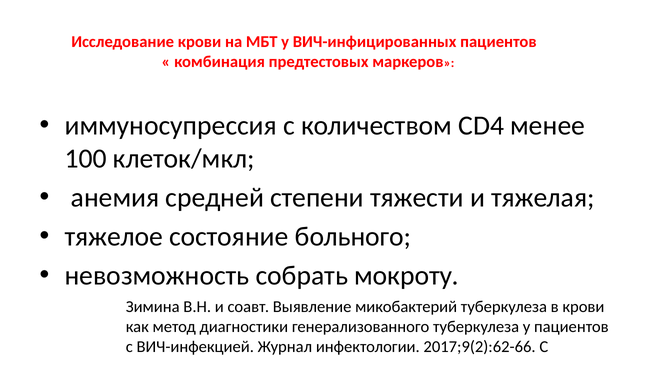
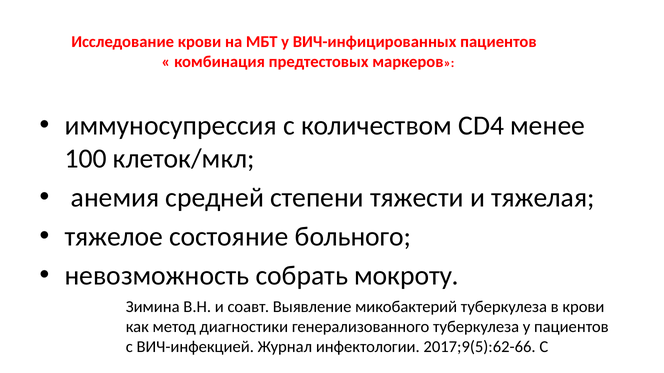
2017;9(2):62-66: 2017;9(2):62-66 -> 2017;9(5):62-66 (480, 347)
